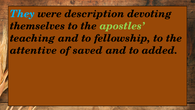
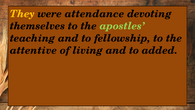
They colour: light blue -> yellow (22, 14)
description: description -> attendance (95, 14)
saved: saved -> living (88, 50)
